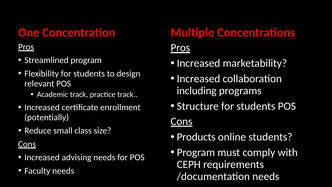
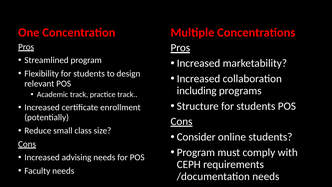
Products: Products -> Consider (196, 137)
